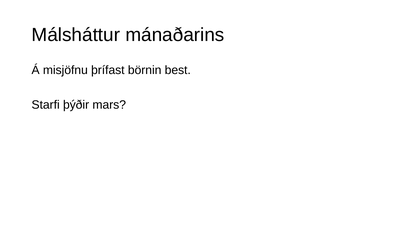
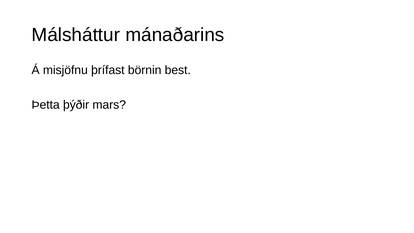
Starfi: Starfi -> Þetta (46, 105)
